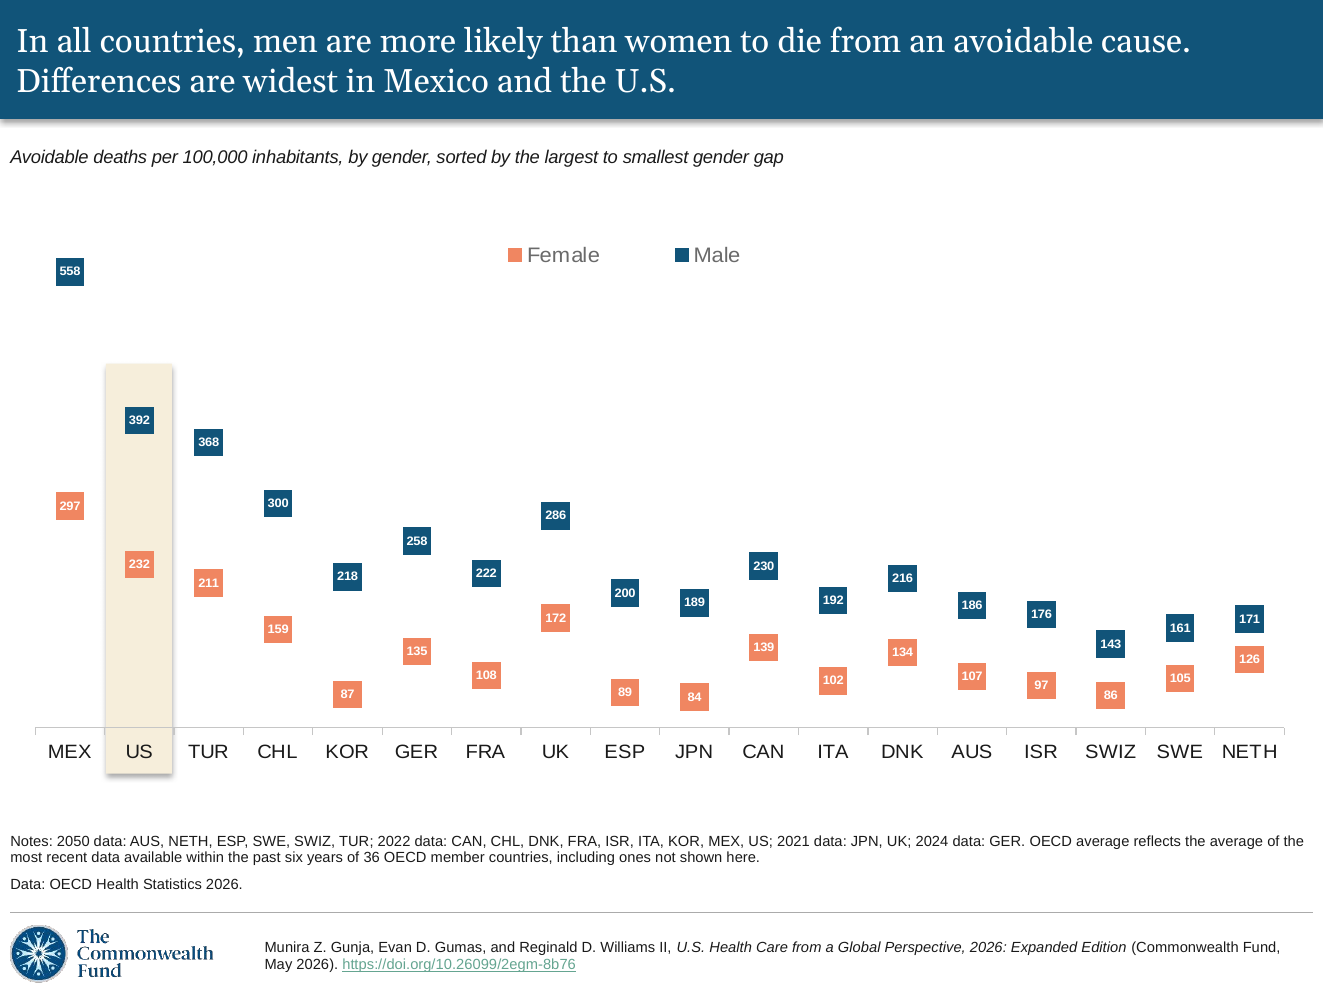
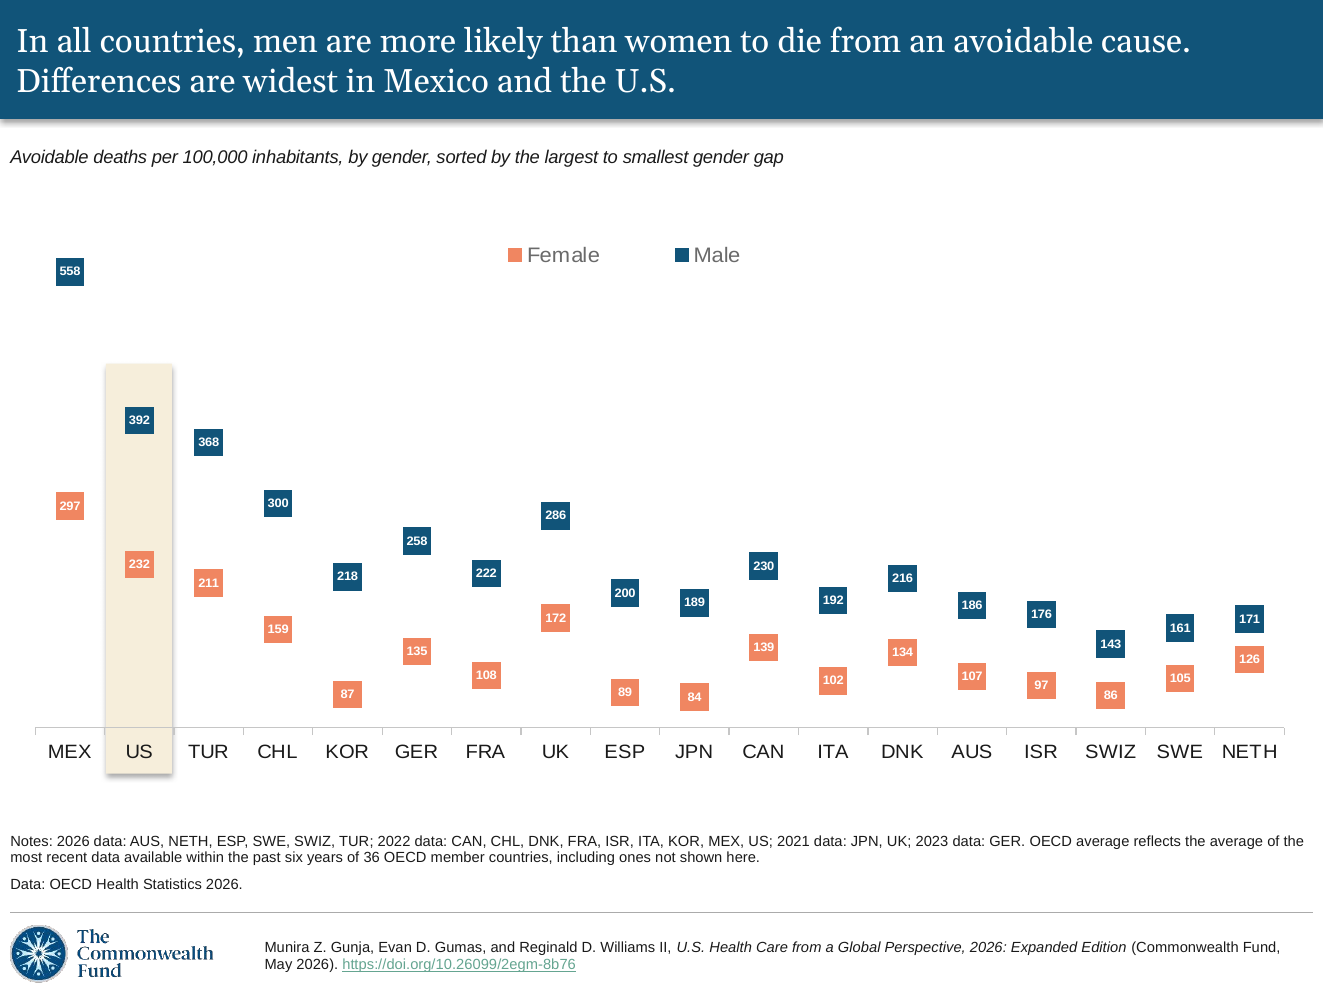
Notes 2050: 2050 -> 2026 (73, 842)
2024: 2024 -> 2023 (932, 842)
